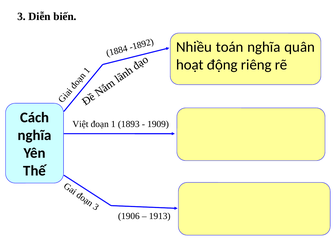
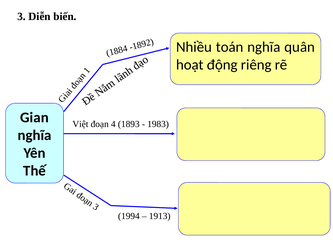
Cách: Cách -> Gian (34, 118)
đoạn 1: 1 -> 4 (113, 124)
1909: 1909 -> 1983 (158, 124)
1906: 1906 -> 1994 (129, 217)
